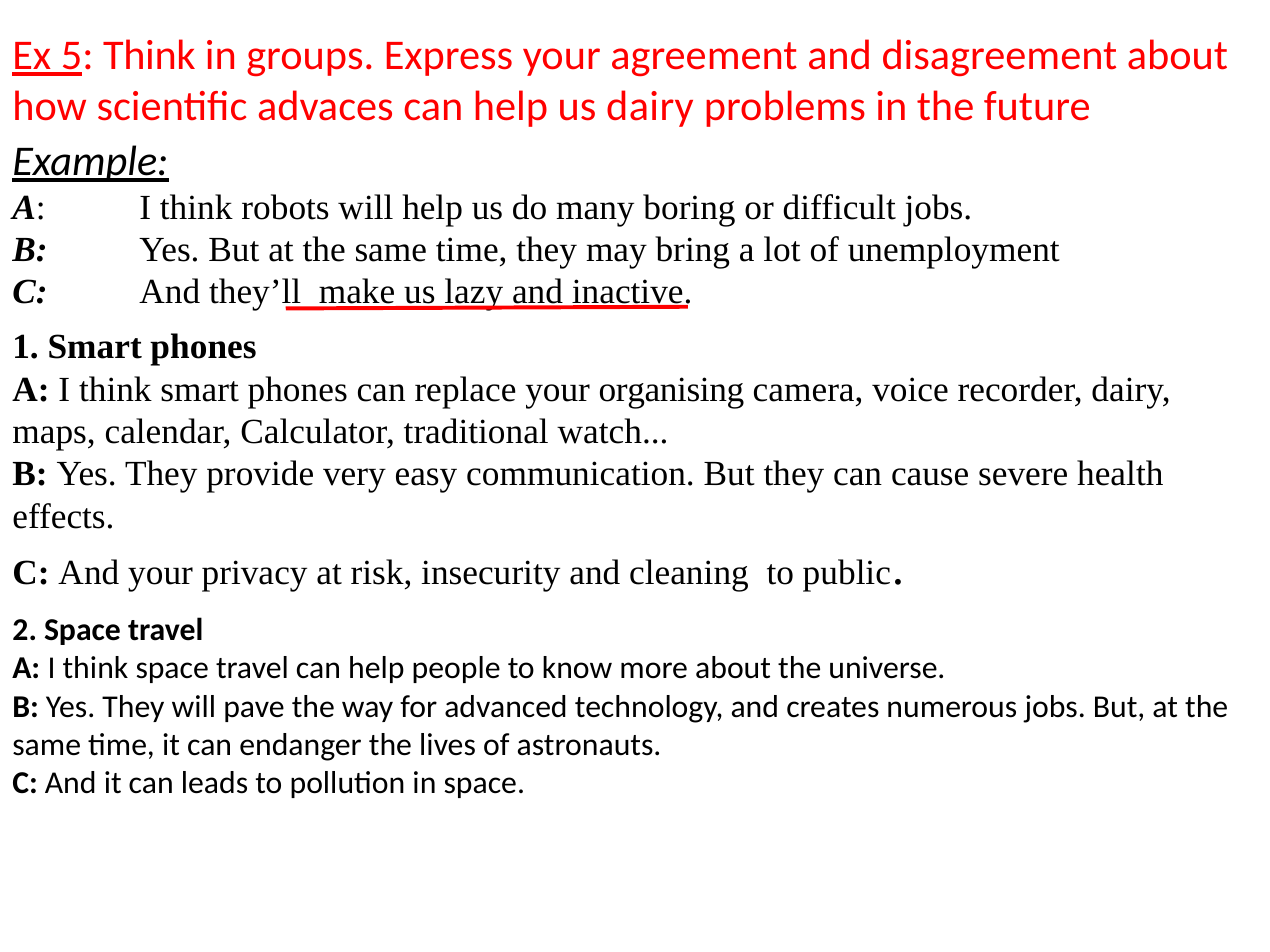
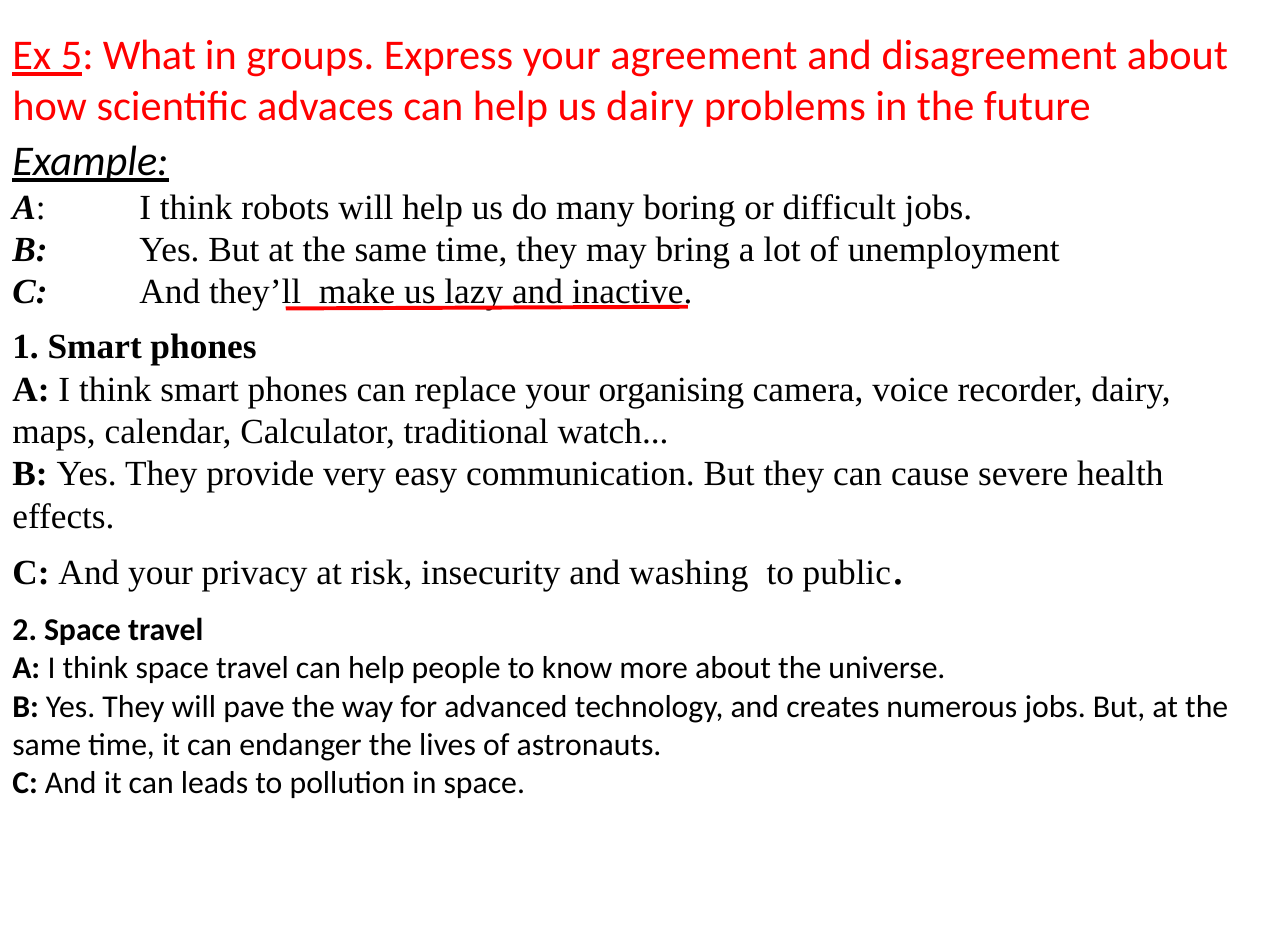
5 Think: Think -> What (149, 56)
cleaning: cleaning -> washing (689, 573)
